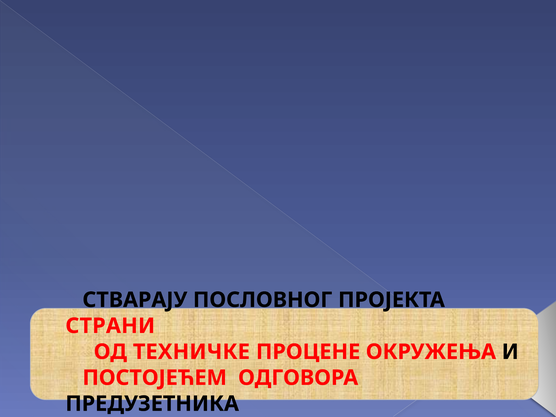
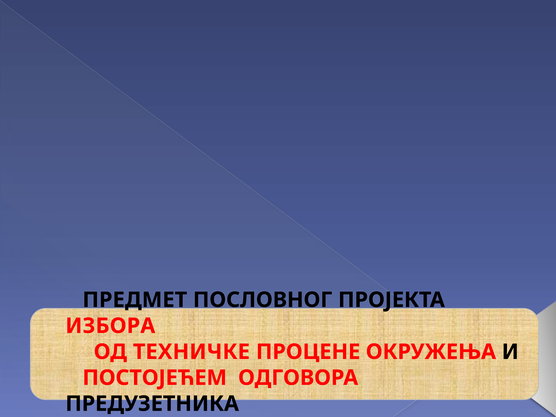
СТВАРАЈУ: СТВАРАЈУ -> ПРЕДМЕТ (135, 300)
СТРАНИ: СТРАНИ -> ИЗБОРА (110, 326)
